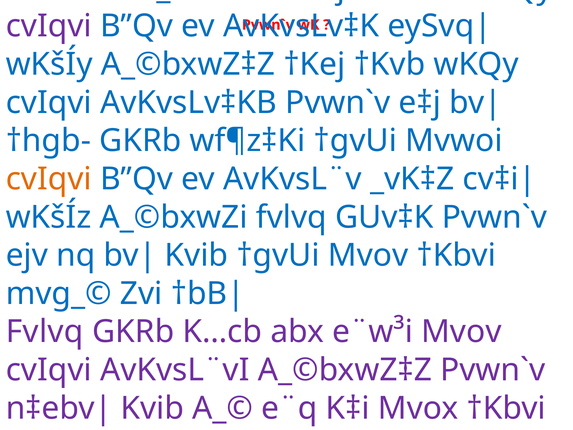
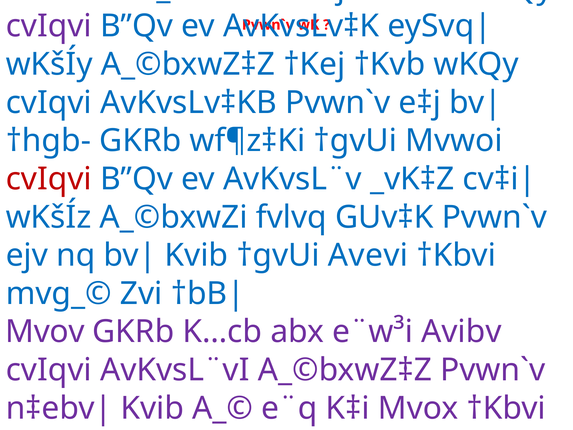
cvIqvi colour: orange -> red (49, 179)
†gvUi Mvov: Mvov -> Avevi (368, 255)
Fvlvq: Fvlvq -> Mvov (45, 332)
e¨w³i Mvov: Mvov -> Avibv (461, 332)
